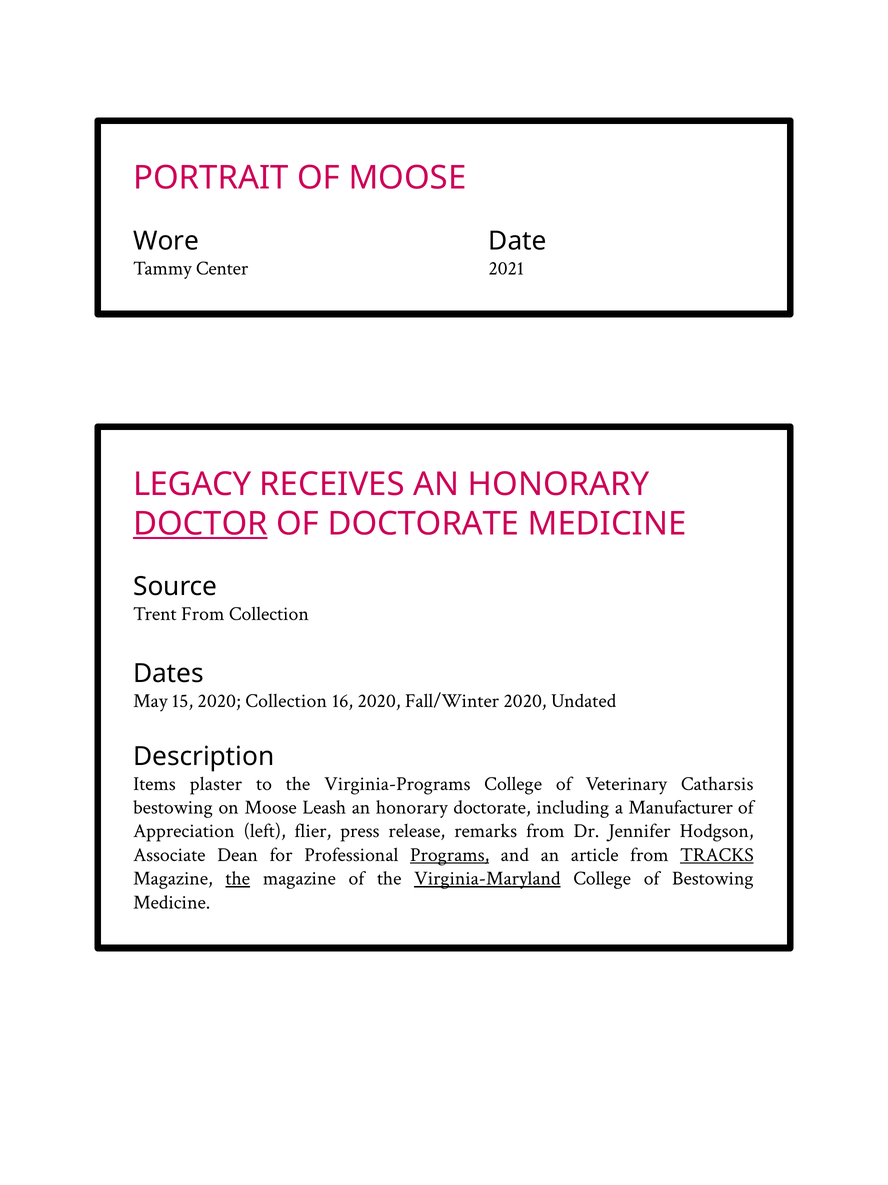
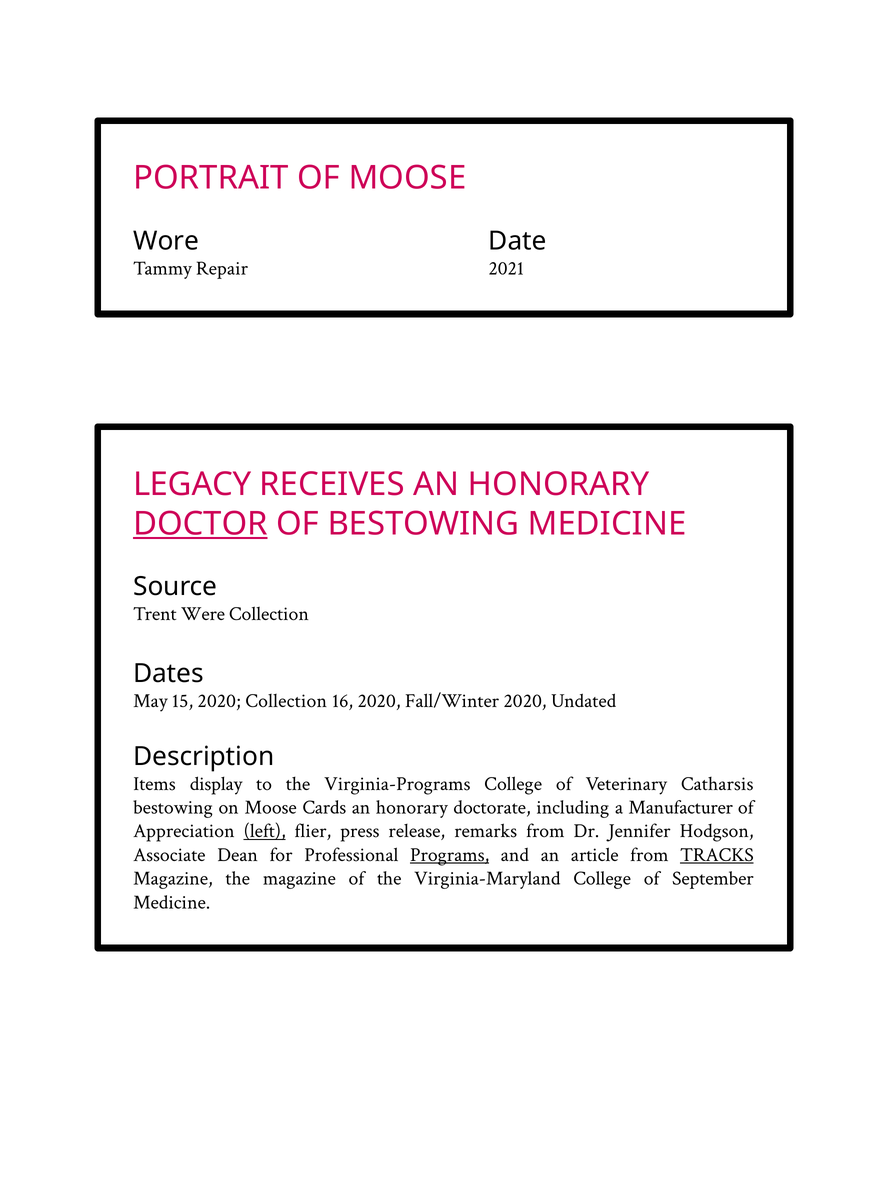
Center: Center -> Repair (222, 268)
OF DOCTORATE: DOCTORATE -> BESTOWING (423, 523)
Trent From: From -> Were (203, 613)
plaster: plaster -> display (216, 783)
Leash: Leash -> Cards (324, 807)
left underline: none -> present (265, 830)
the underline: present -> none (238, 878)
Virginia-Maryland underline: present -> none (487, 878)
of Bestowing: Bestowing -> September (713, 878)
